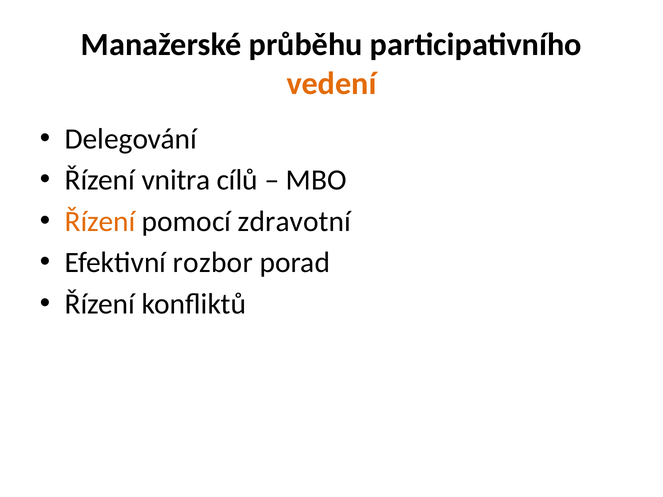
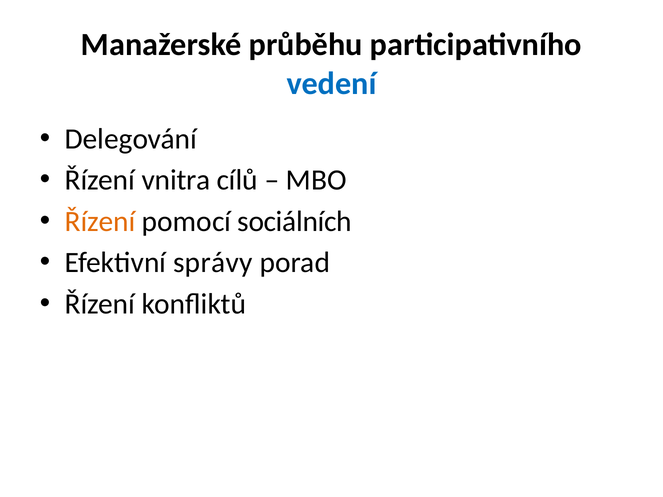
vedení colour: orange -> blue (331, 83)
zdravotní: zdravotní -> sociálních (295, 222)
rozbor: rozbor -> správy (213, 263)
